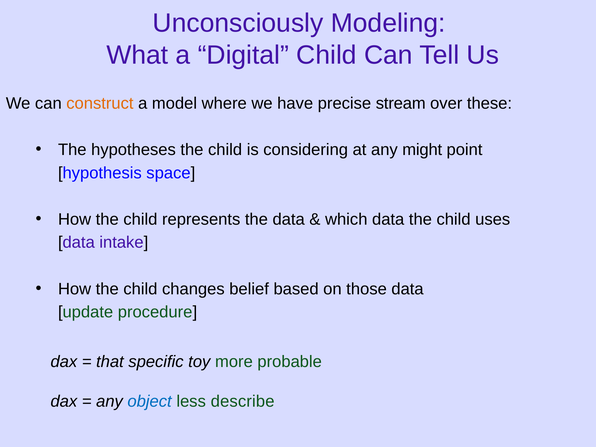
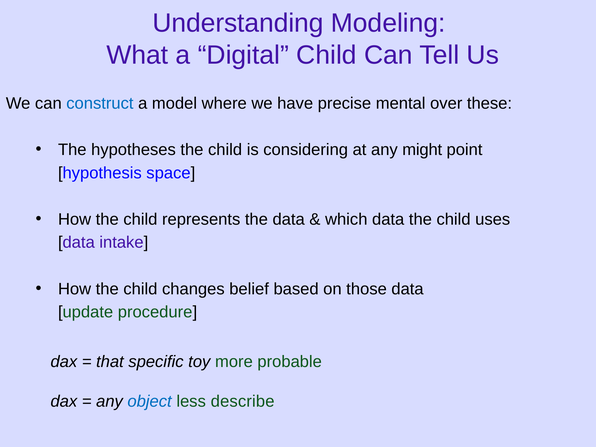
Unconsciously: Unconsciously -> Understanding (238, 23)
construct colour: orange -> blue (100, 103)
stream: stream -> mental (401, 103)
